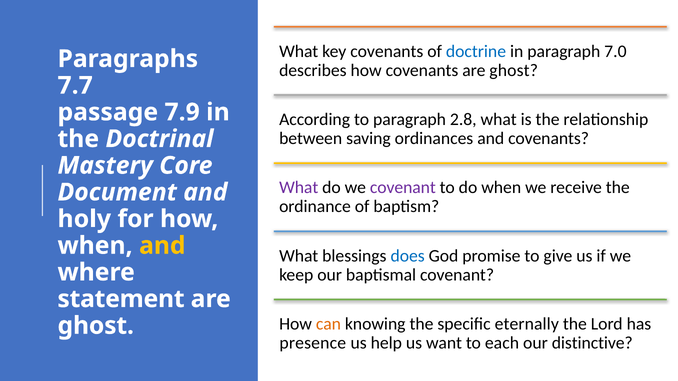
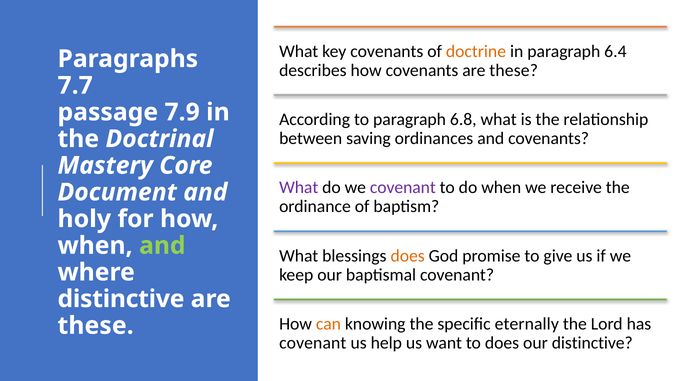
doctrine colour: blue -> orange (476, 51)
7.0: 7.0 -> 6.4 (615, 51)
covenants are ghost: ghost -> these (514, 70)
2.8: 2.8 -> 6.8 (463, 120)
and colour: yellow -> light green (162, 246)
does colour: blue -> orange (408, 256)
statement: statement -> distinctive (121, 299)
ghost: ghost -> these (96, 326)
presence: presence -> covenant (313, 343)
to each: each -> does (502, 343)
